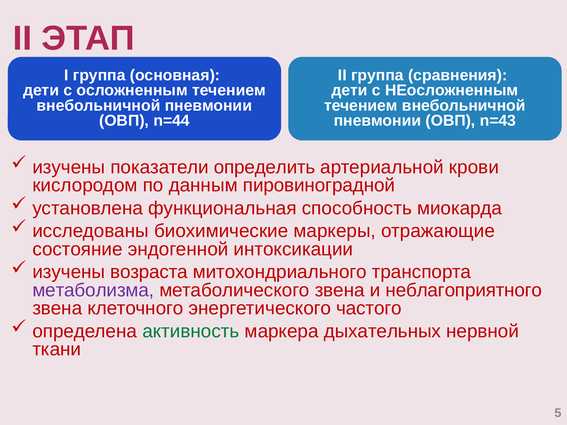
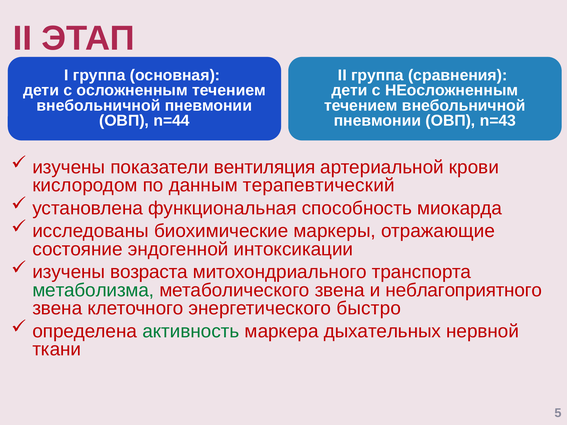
определить: определить -> вентиляция (265, 167)
пировиноградной: пировиноградной -> терапевтический (319, 185)
метаболизма colour: purple -> green (93, 290)
частого: частого -> быстро (369, 308)
